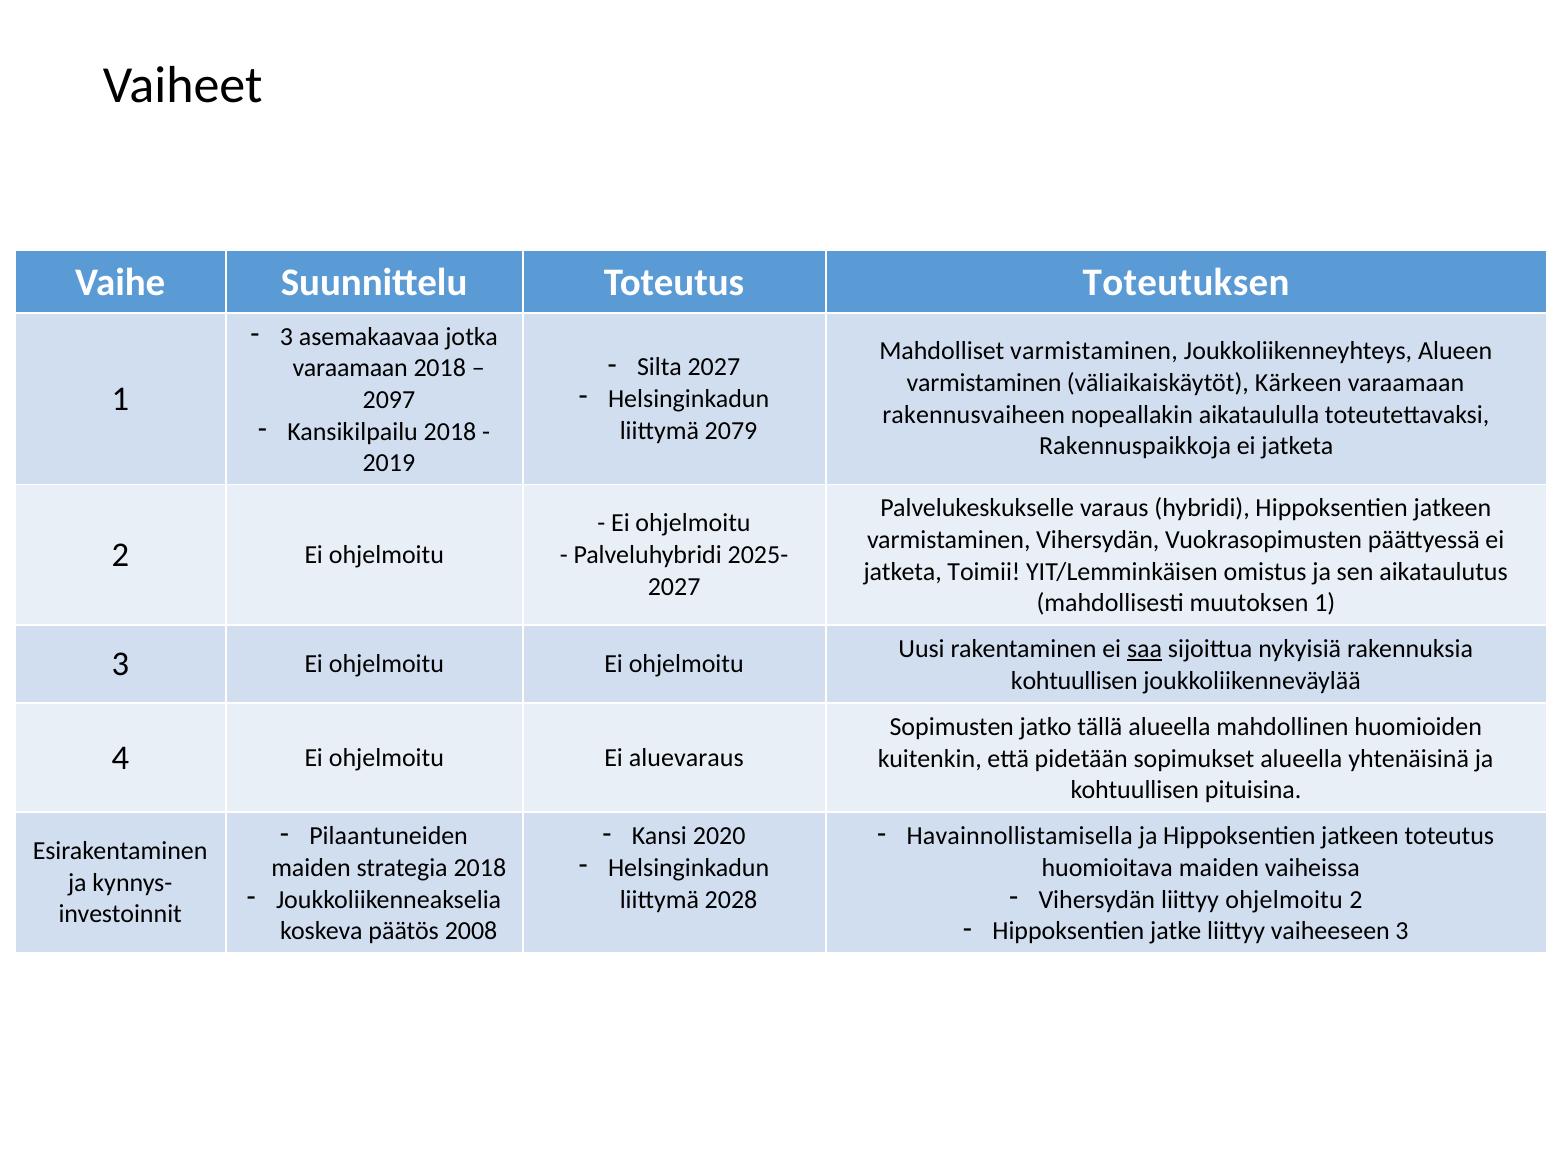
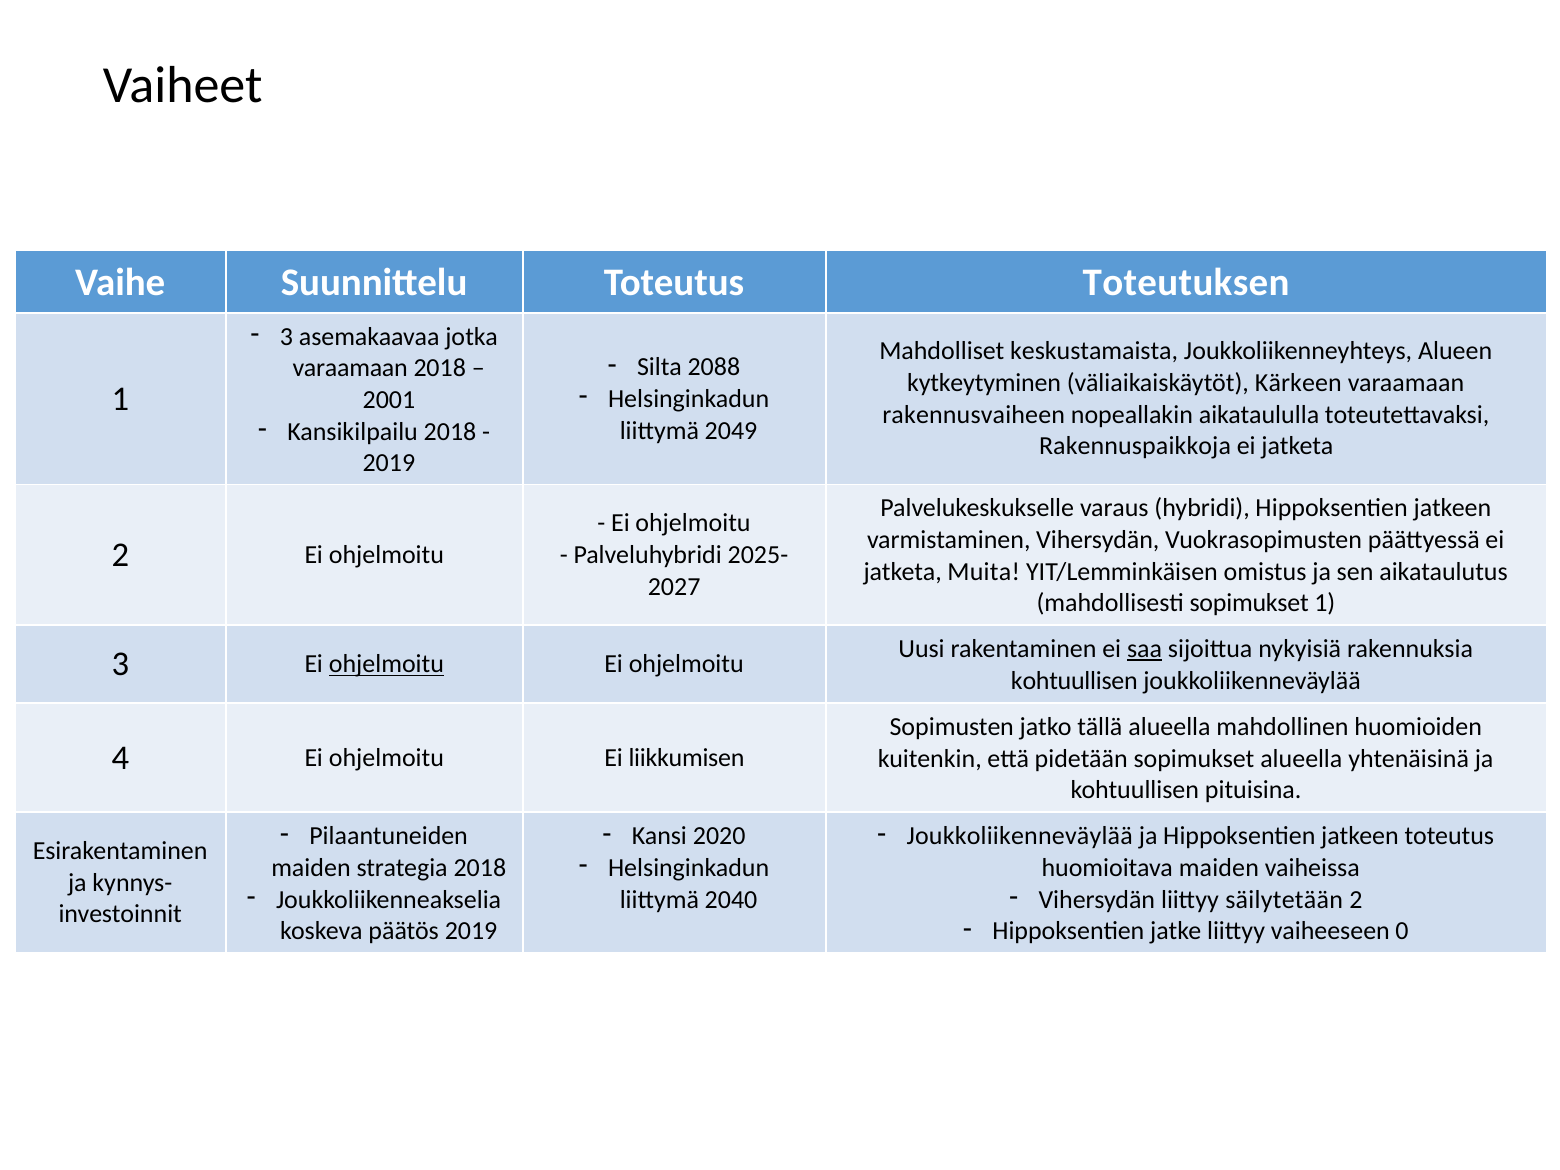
Mahdolliset varmistaminen: varmistaminen -> keskustamaista (1094, 351)
Silta 2027: 2027 -> 2088 (714, 367)
varmistaminen: varmistaminen -> kytkeytyminen (984, 383)
2097: 2097 -> 2001 (389, 400)
2079: 2079 -> 2049 (731, 431)
Toimii: Toimii -> Muita (984, 572)
mahdollisesti muutoksen: muutoksen -> sopimukset (1249, 603)
ohjelmoitu underline: none -> present (386, 664)
aluevaraus: aluevaraus -> liikkumisen (686, 758)
Havainnollistamisella: Havainnollistamisella -> Joukkoliikenneväylää (1020, 836)
liittyy ohjelmoitu: ohjelmoitu -> säilytetään (1284, 899)
2028: 2028 -> 2040 (731, 899)
vaiheeseen 3: 3 -> 0 (1402, 931)
päätös 2008: 2008 -> 2019 (471, 931)
